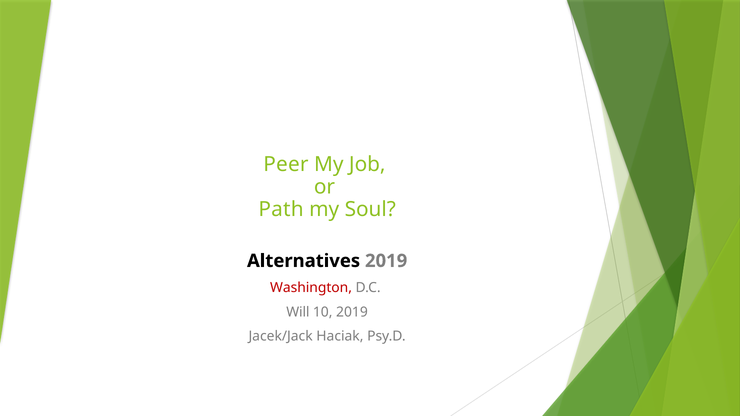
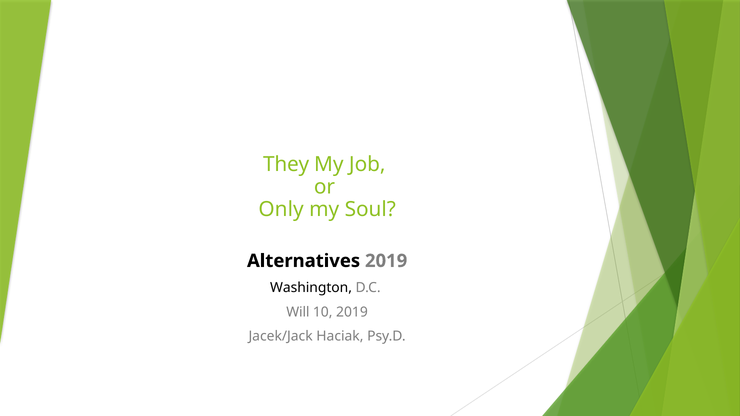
Peer: Peer -> They (286, 164)
Path: Path -> Only (281, 210)
Washington colour: red -> black (311, 288)
